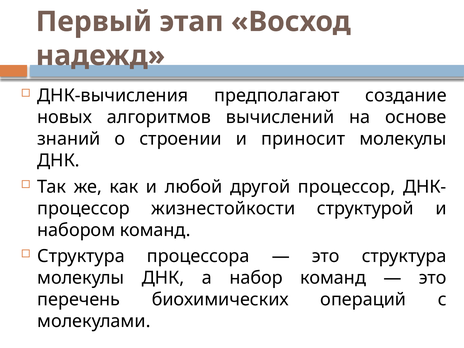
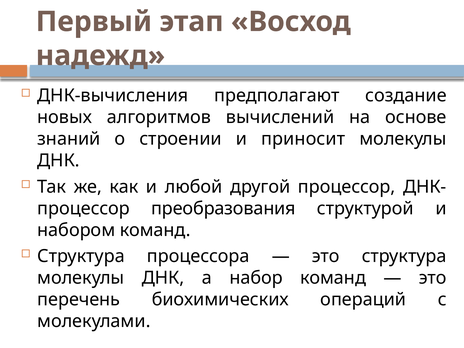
жизнестойкости: жизнестойкости -> преобразования (223, 208)
